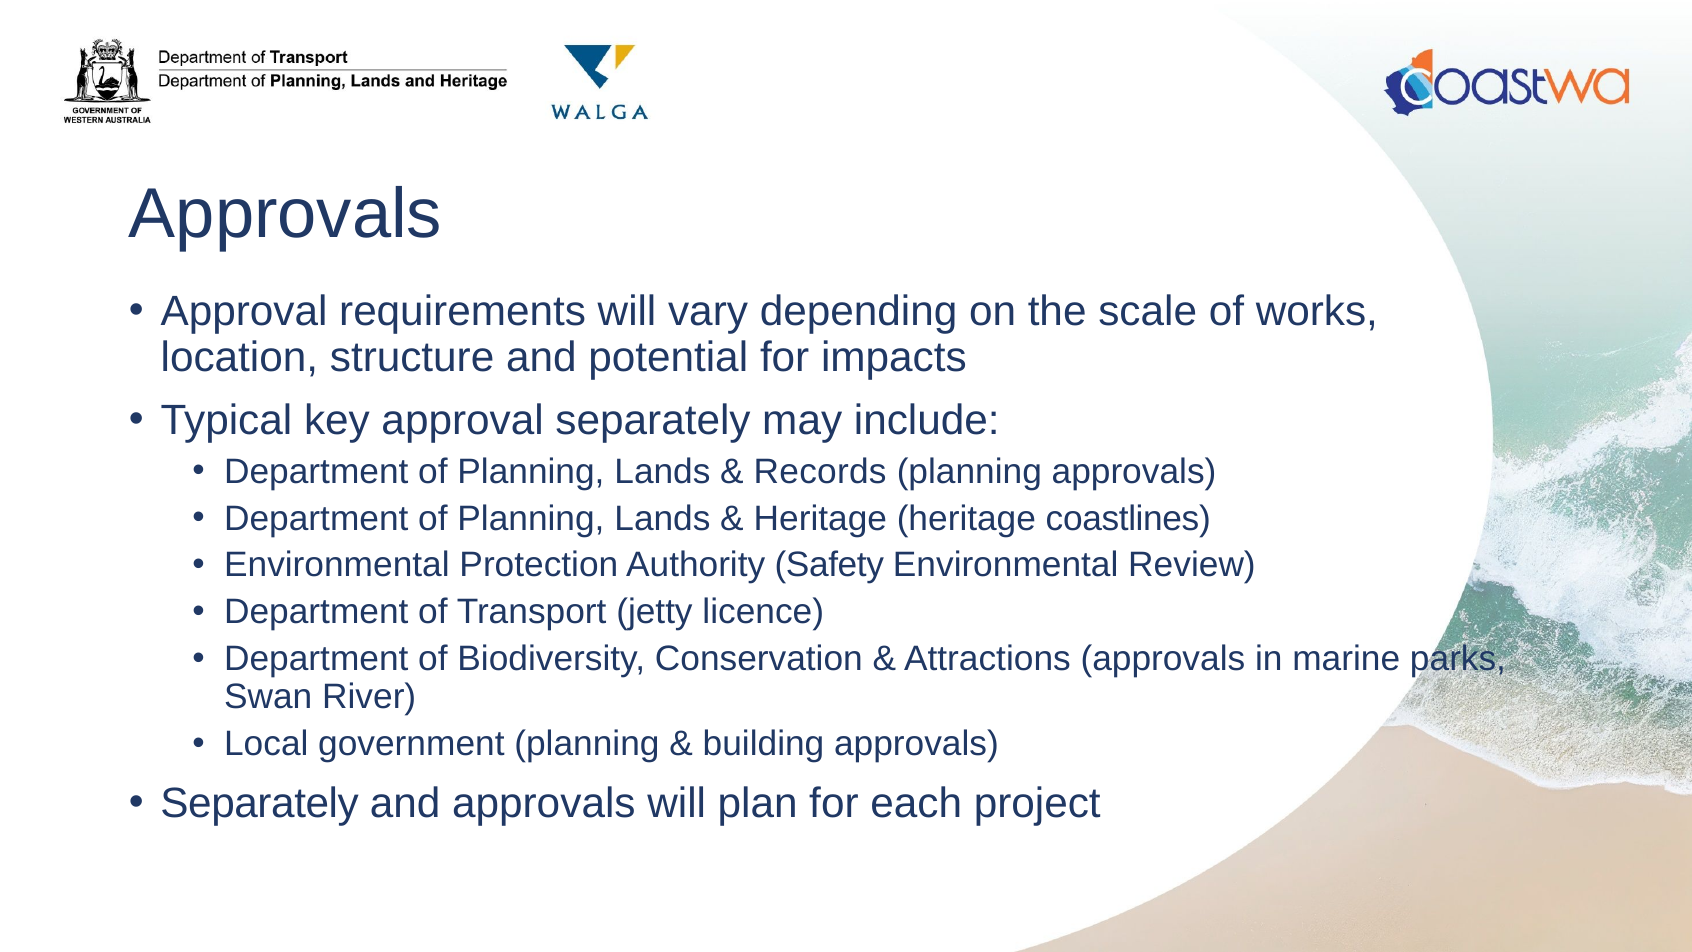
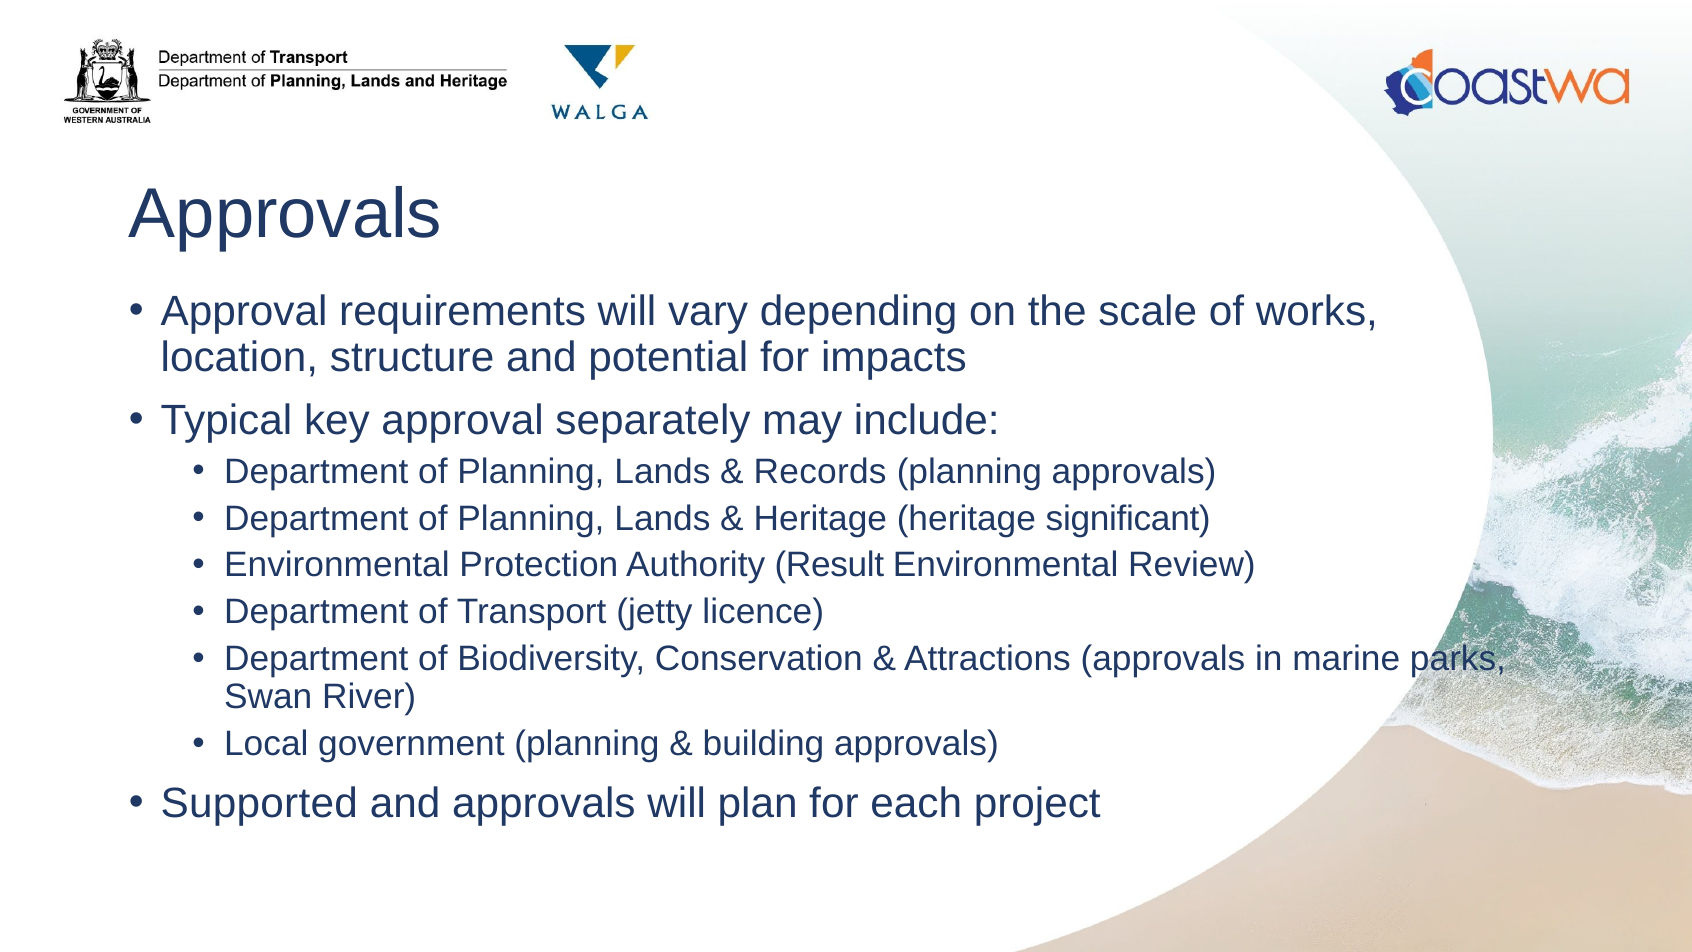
coastlines: coastlines -> significant (1128, 518)
Safety: Safety -> Result (829, 565)
Separately: Separately -> Supported (259, 803)
